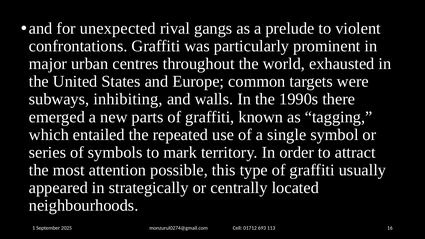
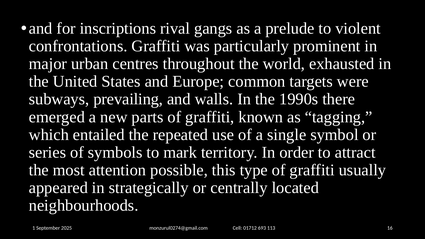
unexpected: unexpected -> inscriptions (118, 29)
inhibiting: inhibiting -> prevailing (128, 99)
